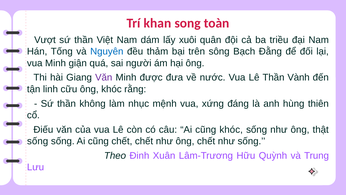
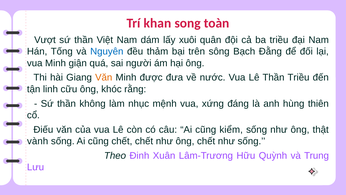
Văn colour: purple -> orange (104, 77)
Thần Vành: Vành -> Triều (298, 77)
cũng khóc: khóc -> kiểm (231, 129)
sống: sống -> vành (38, 141)
